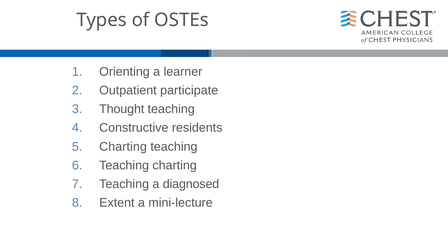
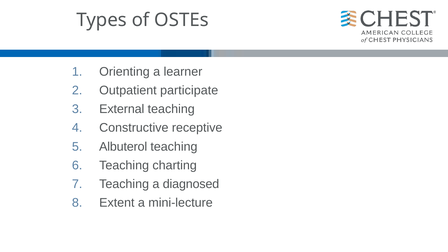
Thought: Thought -> External (122, 109)
residents: residents -> receptive (197, 128)
Charting: Charting -> Albuterol (123, 147)
